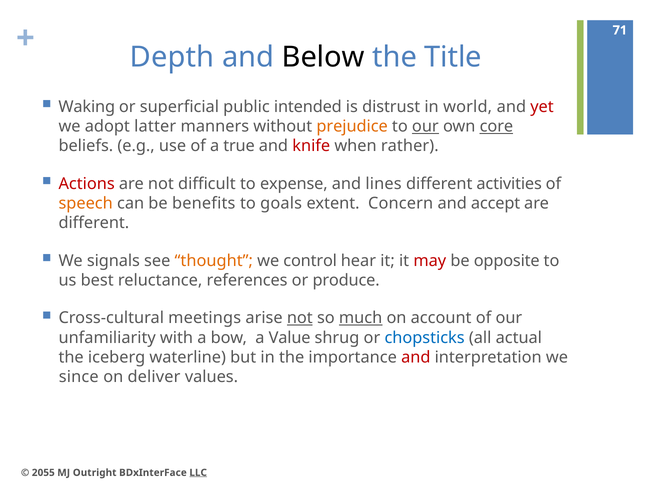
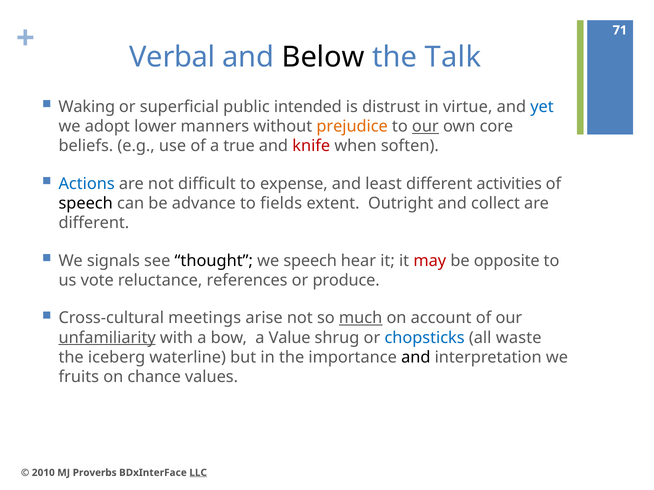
Depth: Depth -> Verbal (172, 57)
Title: Title -> Talk (453, 57)
world: world -> virtue (468, 107)
yet colour: red -> blue (542, 107)
latter: latter -> lower (155, 126)
core underline: present -> none (496, 126)
rather: rather -> soften (410, 146)
Actions colour: red -> blue (87, 184)
lines: lines -> least (384, 184)
speech colour: orange -> black (86, 204)
benefits: benefits -> advance (204, 204)
goals: goals -> fields (281, 204)
Concern: Concern -> Outright (401, 204)
accept: accept -> collect (496, 204)
thought colour: orange -> black (214, 261)
we control: control -> speech (310, 261)
best: best -> vote (97, 281)
not underline: present -> none (300, 318)
unfamiliarity underline: none -> present (107, 338)
actual: actual -> waste (519, 338)
and colour: red -> black (416, 358)
since: since -> fruits (79, 377)
deliver: deliver -> chance (154, 377)
2055: 2055 -> 2010 (43, 473)
Outright: Outright -> Proverbs (95, 473)
